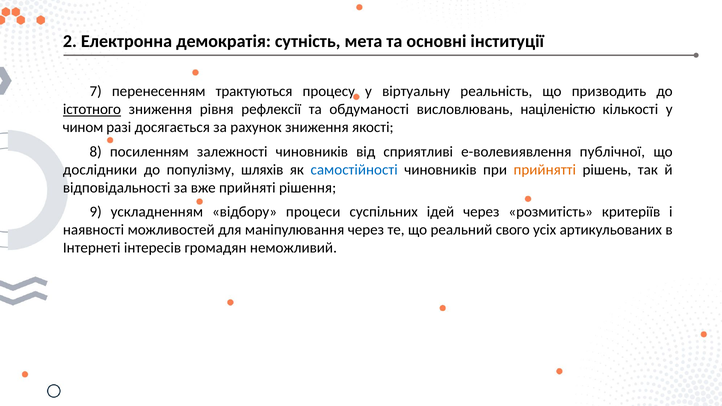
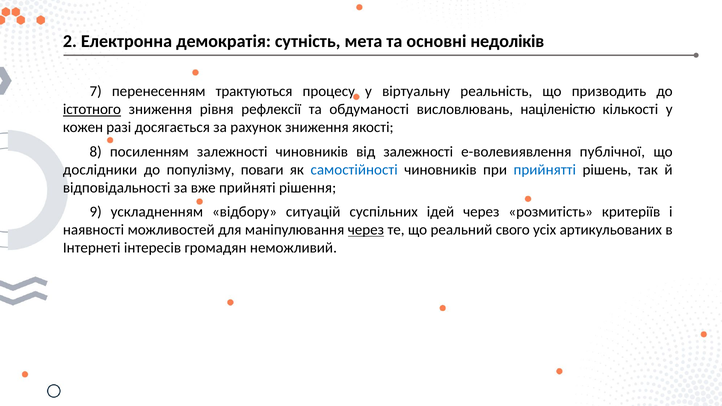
інституції: інституції -> недоліків (507, 42)
чином: чином -> кожен (83, 128)
від сприятливі: сприятливі -> залежності (418, 152)
шляхів: шляхів -> поваги (262, 170)
прийнятті colour: orange -> blue (545, 170)
процеси: процеси -> ситуацій (313, 212)
через underline: none -> present (366, 230)
